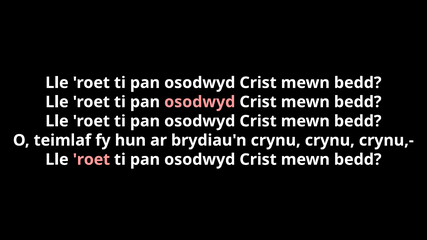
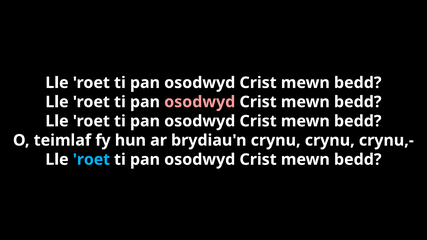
roet colour: pink -> light blue (91, 160)
